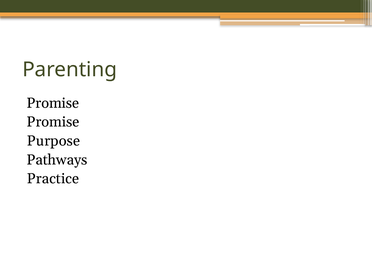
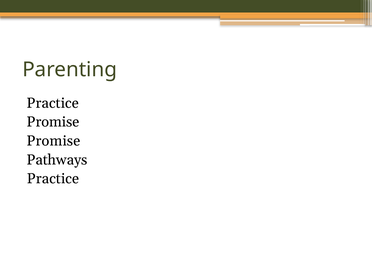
Promise: Promise -> Practice (53, 103)
Purpose: Purpose -> Promise (54, 141)
